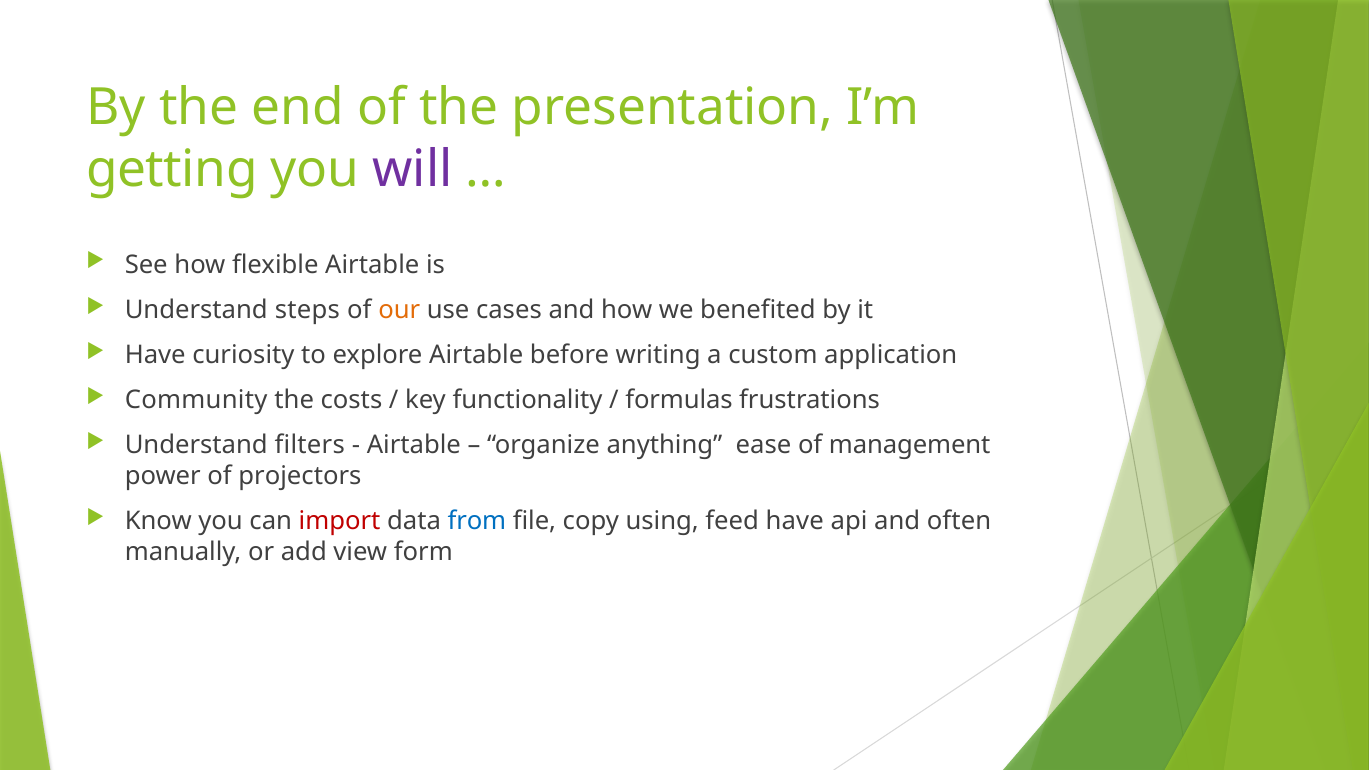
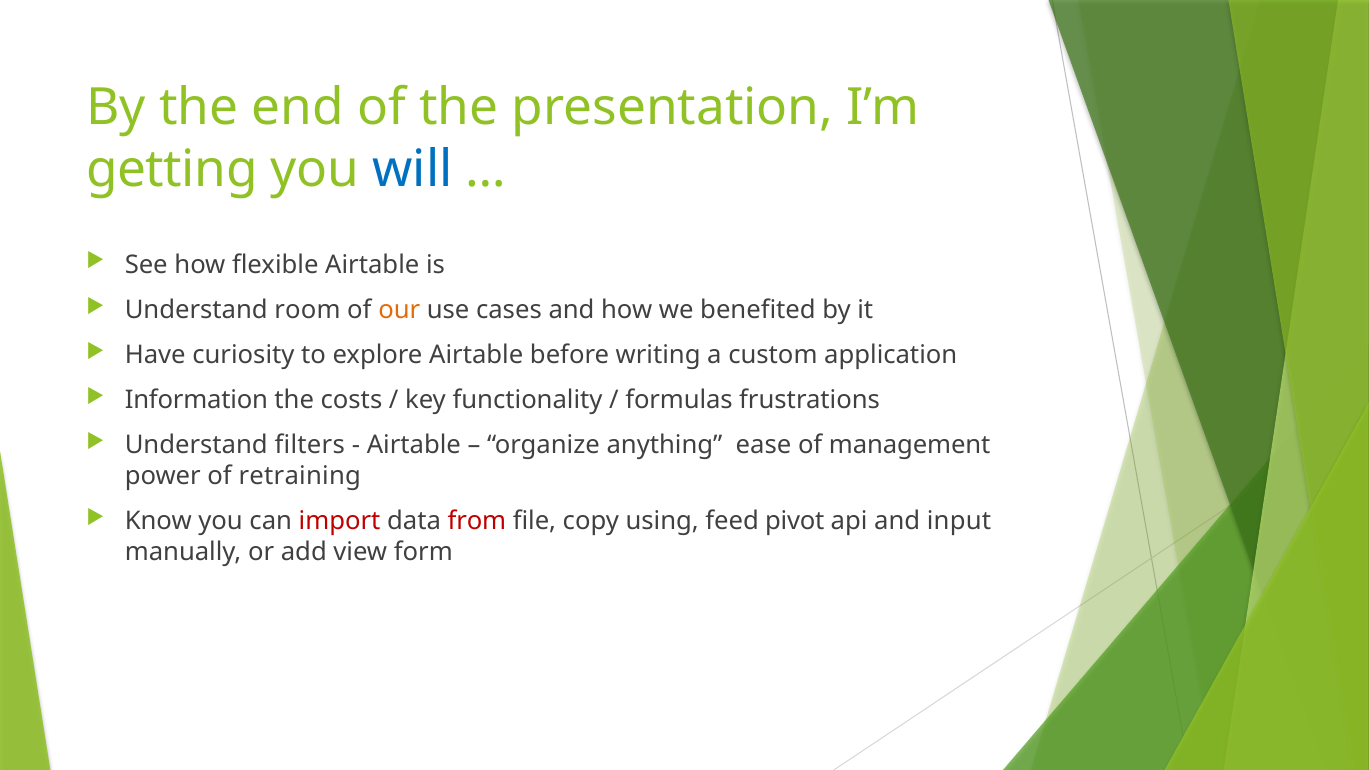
will colour: purple -> blue (413, 170)
steps: steps -> room (307, 310)
Community: Community -> Information (196, 400)
projectors: projectors -> retraining (300, 476)
from colour: blue -> red (477, 521)
feed have: have -> pivot (795, 521)
often: often -> input (959, 521)
